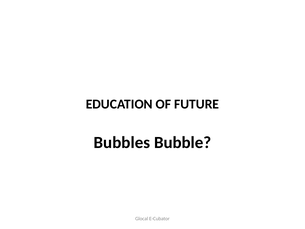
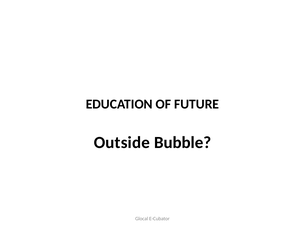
Bubbles: Bubbles -> Outside (122, 142)
